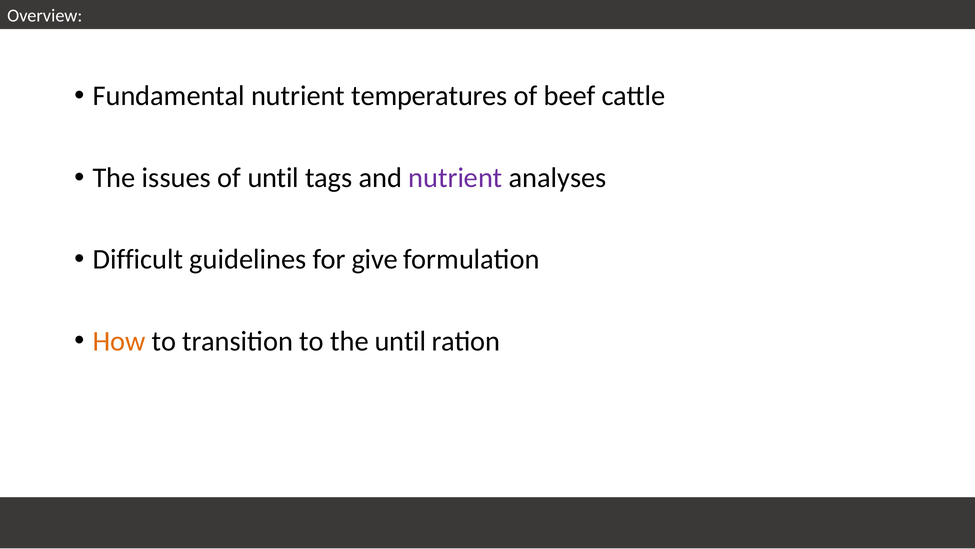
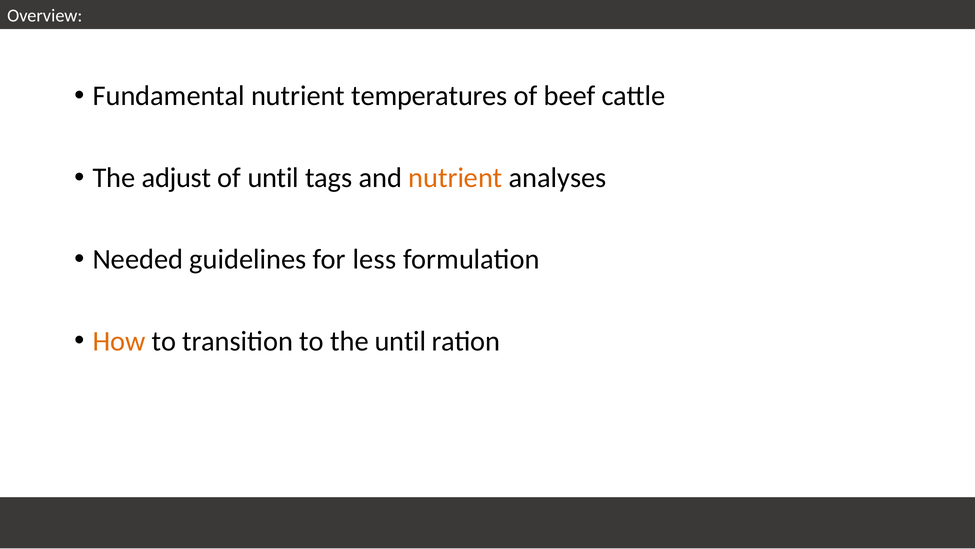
issues: issues -> adjust (177, 178)
nutrient colour: purple -> orange (455, 178)
Difficult: Difficult -> Needed (138, 259)
give: give -> less (374, 259)
